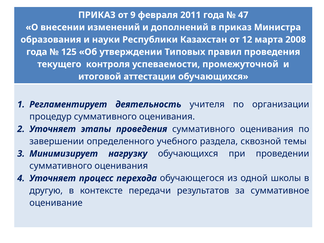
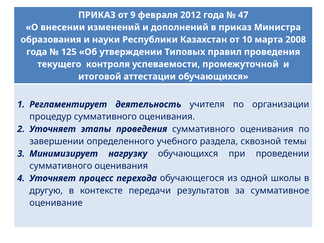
2011: 2011 -> 2012 (191, 15)
12: 12 -> 10 (247, 40)
